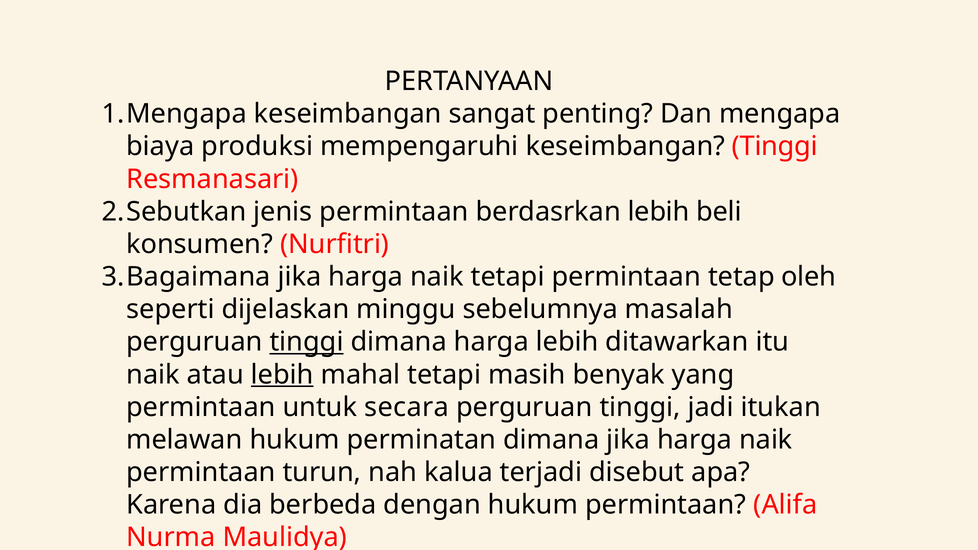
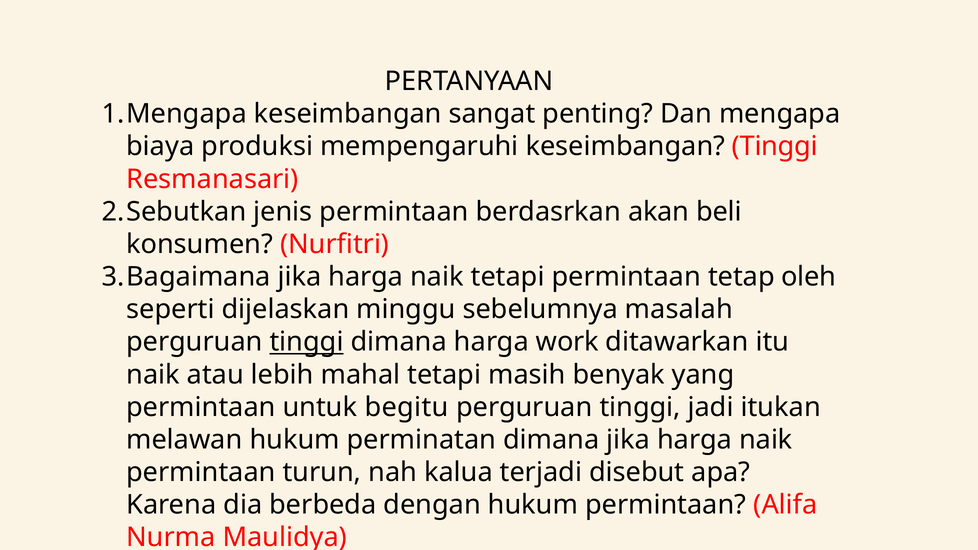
berdasrkan lebih: lebih -> akan (659, 212)
harga lebih: lebih -> work (567, 342)
lebih underline: present -> none (282, 375)
secara: secara -> begitu (407, 407)
